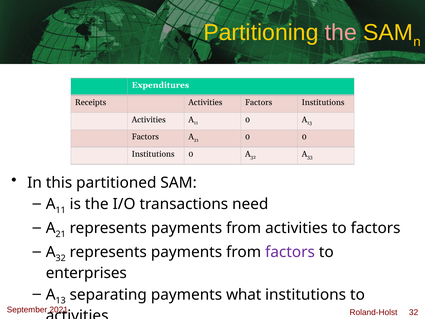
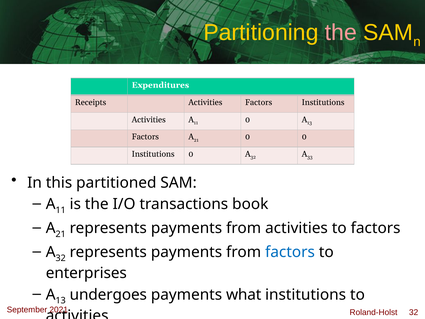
need: need -> book (250, 204)
factors colour: purple -> blue (290, 252)
separating: separating -> undergoes (108, 294)
